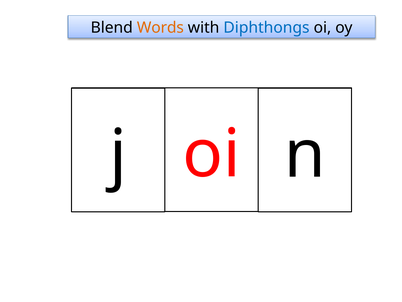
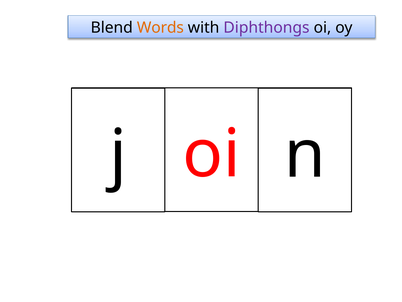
Diphthongs colour: blue -> purple (266, 28)
